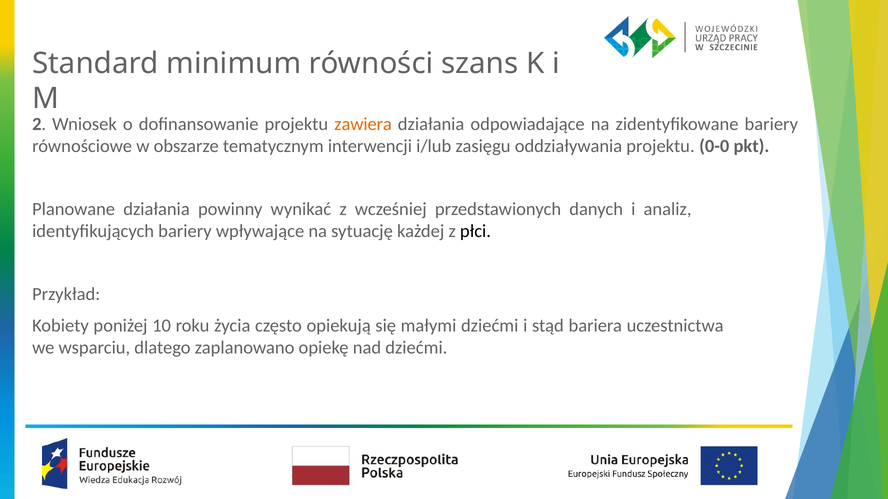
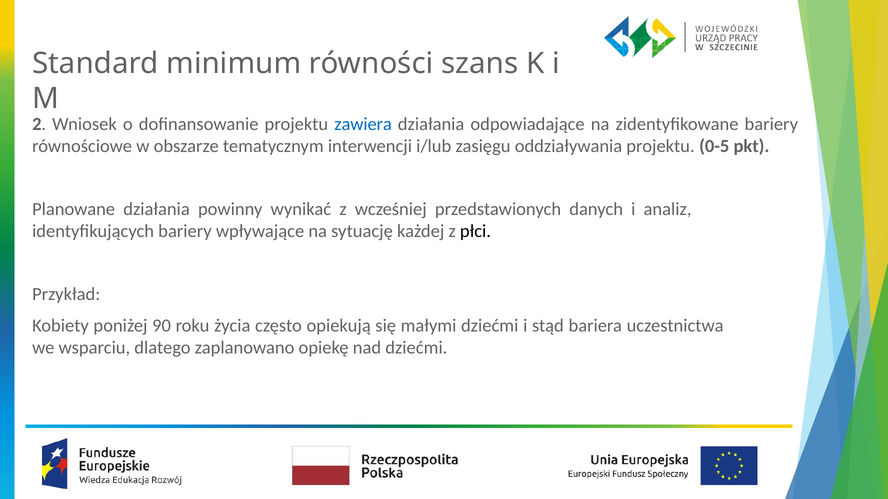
zawiera colour: orange -> blue (363, 124)
0-0: 0-0 -> 0-5 (714, 146)
10: 10 -> 90 (162, 326)
